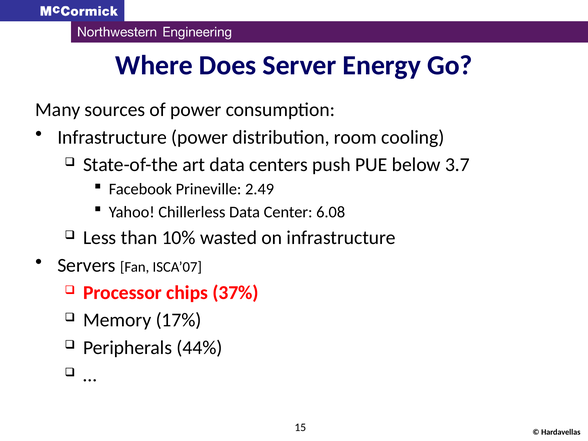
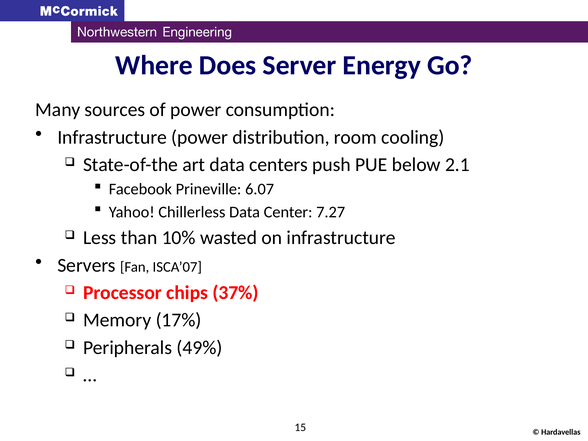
3.7: 3.7 -> 2.1 (457, 165)
2.49: 2.49 -> 6.07 (260, 189)
6.08: 6.08 -> 7.27 (331, 212)
44%: 44% -> 49% (199, 348)
